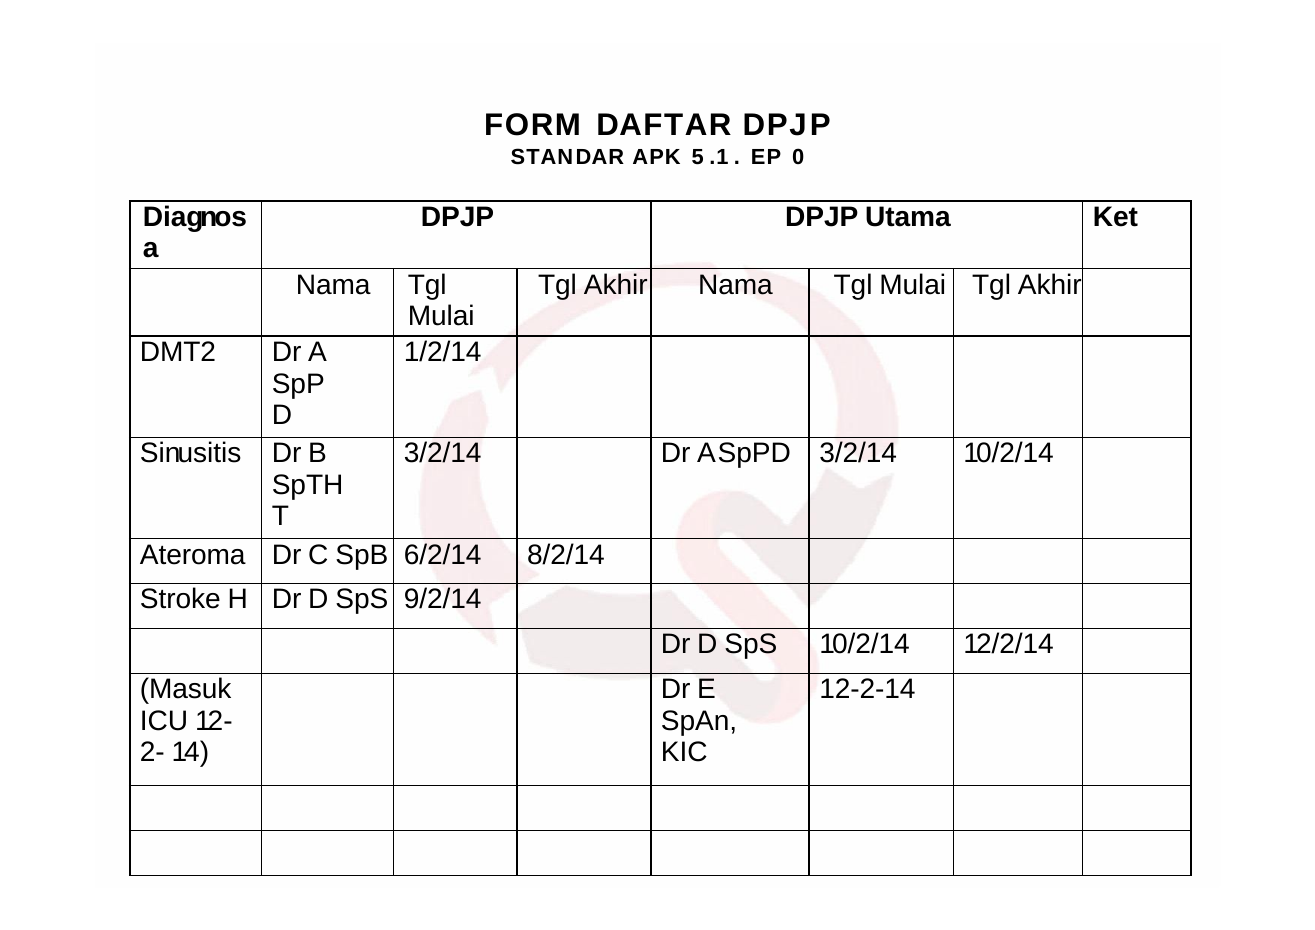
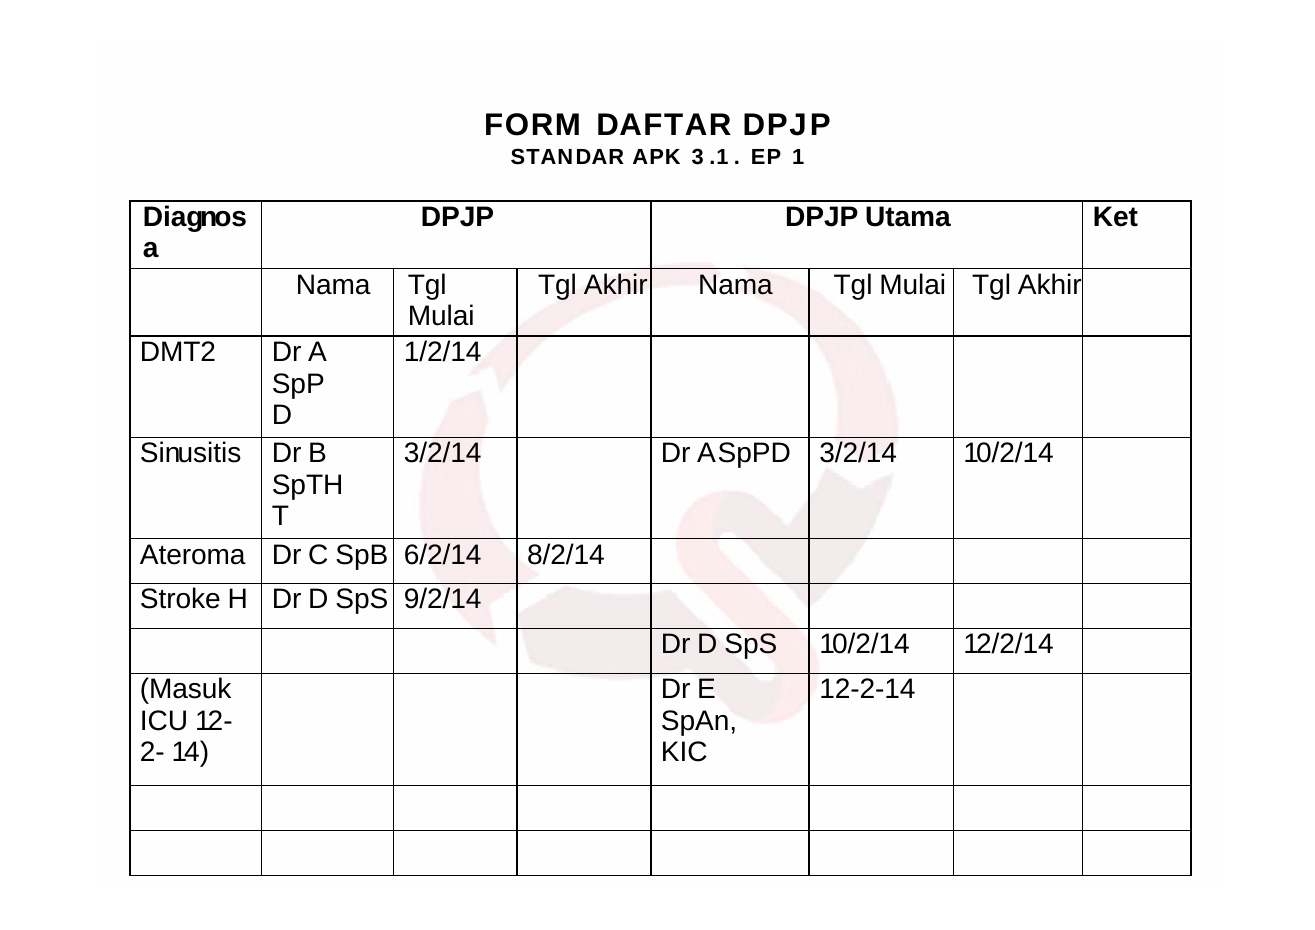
5: 5 -> 3 (698, 157)
0: 0 -> 1 (798, 157)
